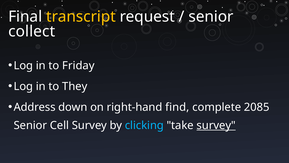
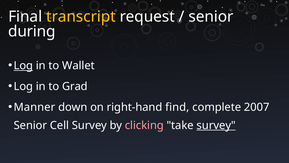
collect: collect -> during (32, 31)
Log underline: none -> present (23, 65)
Friday: Friday -> Wallet (78, 65)
They: They -> Grad (75, 86)
Address: Address -> Manner (35, 107)
2085: 2085 -> 2007 (257, 107)
clicking colour: light blue -> pink (144, 125)
